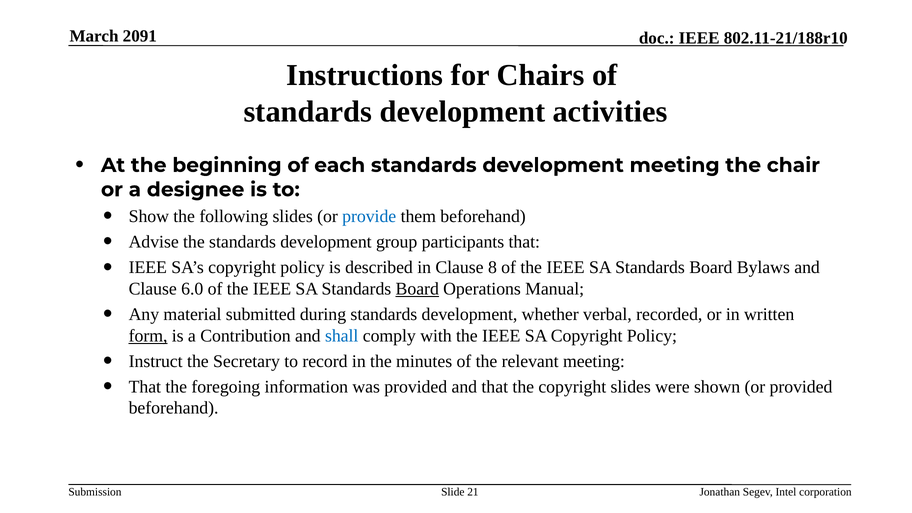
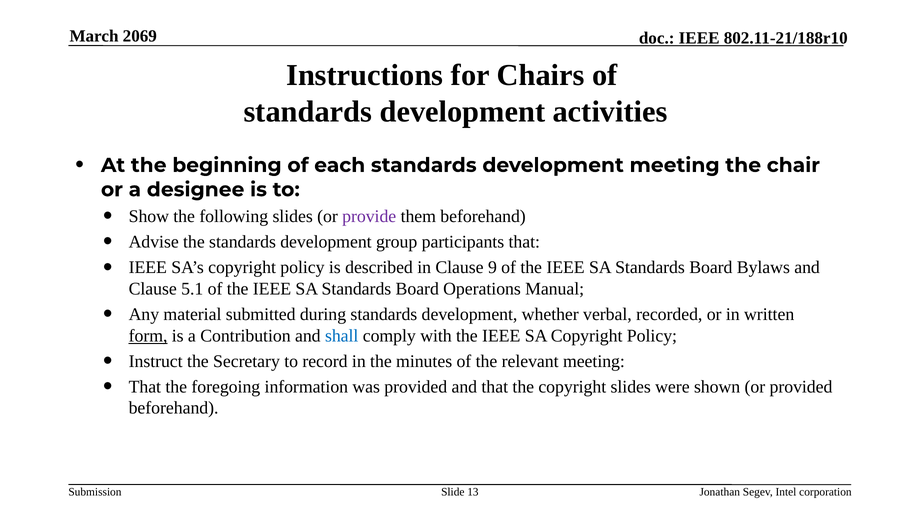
2091: 2091 -> 2069 (140, 36)
provide colour: blue -> purple (369, 216)
8: 8 -> 9 (492, 268)
6.0: 6.0 -> 5.1 (192, 289)
Board underline: present -> none (417, 289)
21: 21 -> 13 (473, 492)
